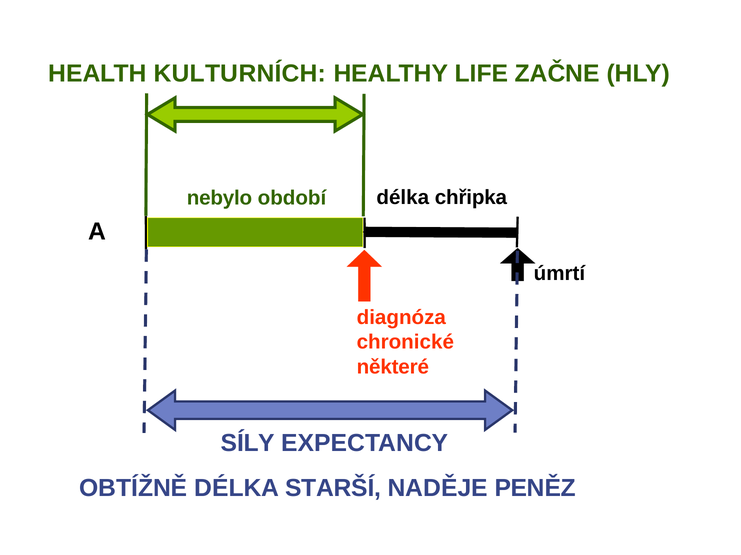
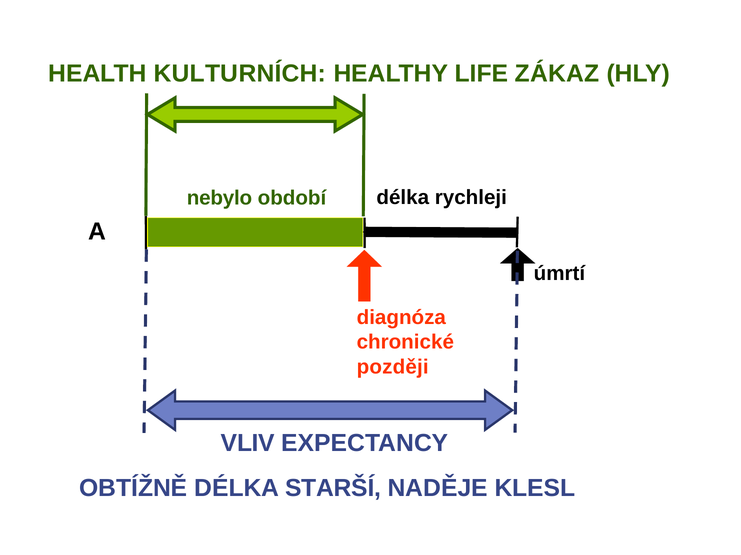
ZAČNE: ZAČNE -> ZÁKAZ (557, 74)
chřipka: chřipka -> rychleji (471, 198)
některé: některé -> později (393, 367)
SÍLY: SÍLY -> VLIV (248, 444)
PENĚZ: PENĚZ -> KLESL (535, 489)
